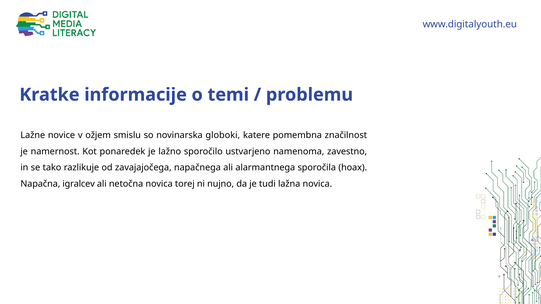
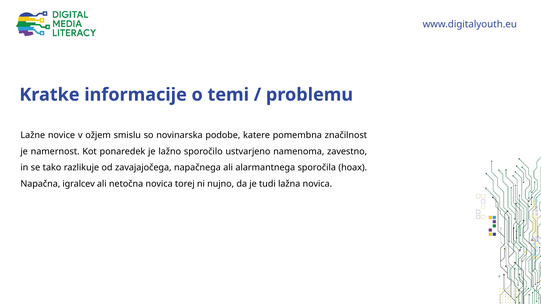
globoki: globoki -> podobe (223, 135)
